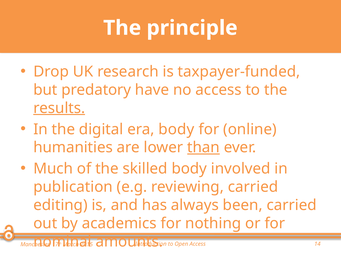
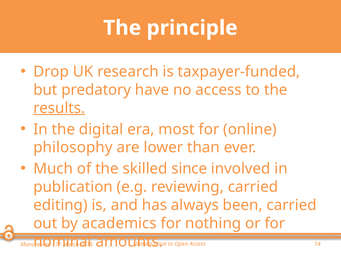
era body: body -> most (176, 129)
humanities: humanities -> philosophy (73, 147)
than underline: present -> none (203, 147)
skilled body: body -> since (189, 169)
